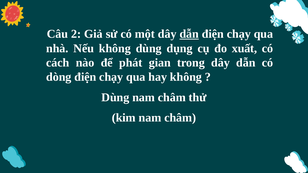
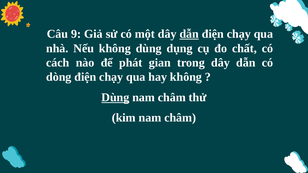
2: 2 -> 9 (76, 34)
xuất: xuất -> chất (244, 48)
Dùng underline: none -> present (115, 98)
